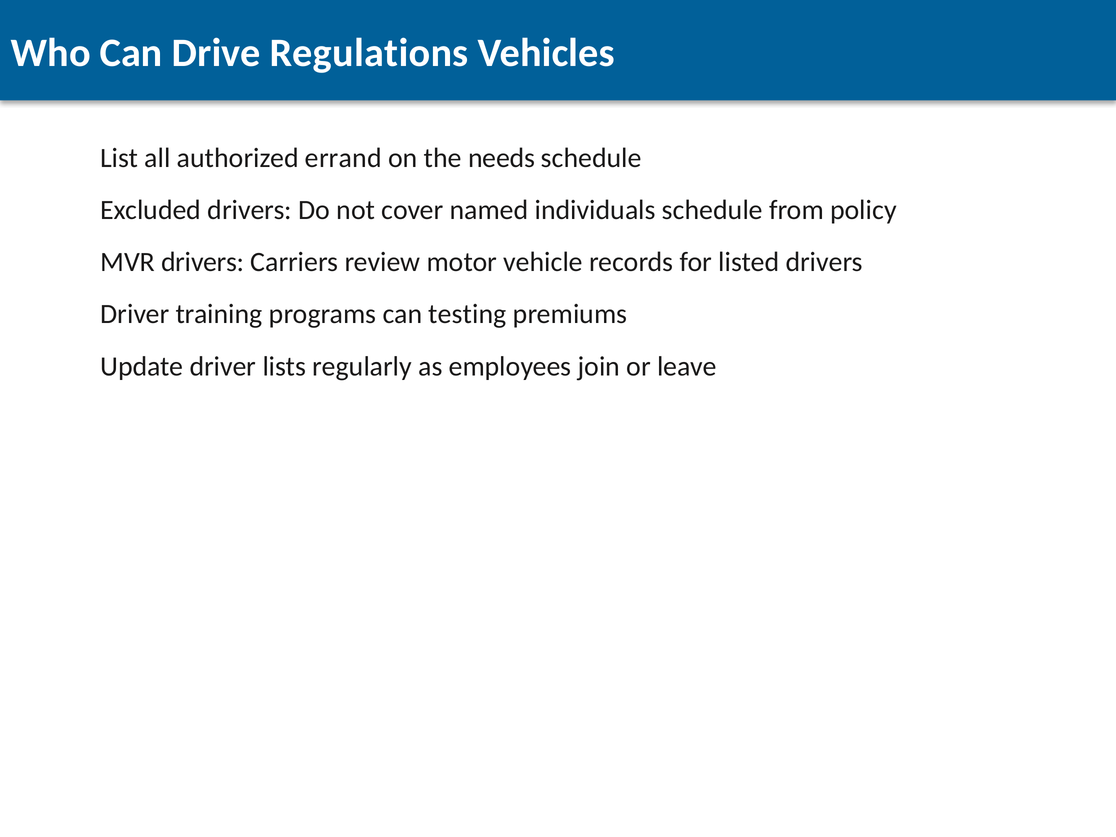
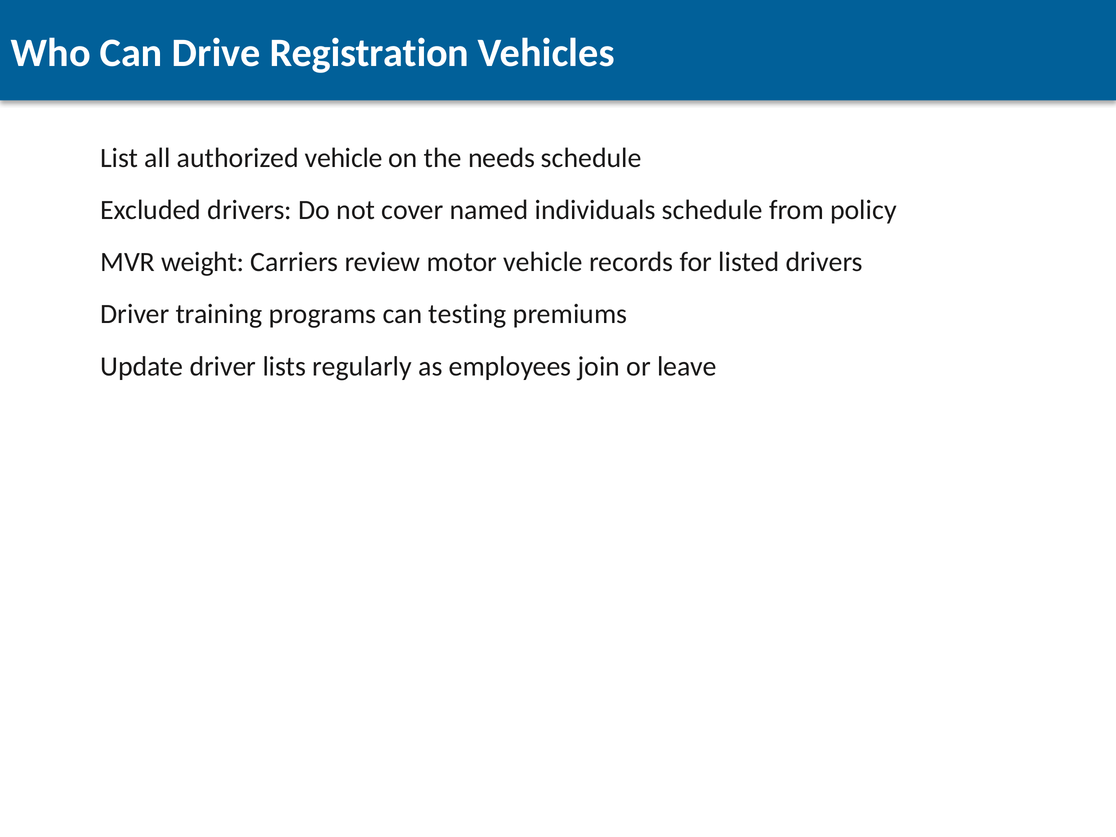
Regulations: Regulations -> Registration (369, 53)
authorized errand: errand -> vehicle (344, 158)
MVR drivers: drivers -> weight (203, 262)
